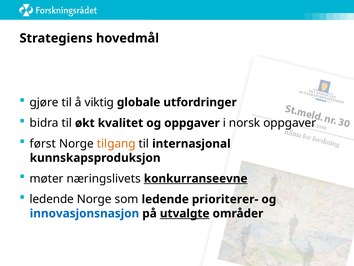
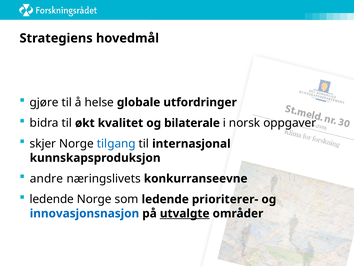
viktig: viktig -> helse (99, 102)
og oppgaver: oppgaver -> bilaterale (192, 123)
først: først -> skjer (43, 143)
tilgang colour: orange -> blue (116, 143)
møter: møter -> andre (47, 178)
konkurranseevne underline: present -> none (196, 178)
